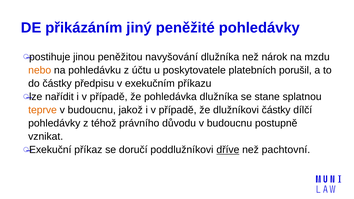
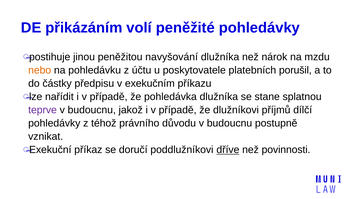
jiný: jiný -> volí (139, 28)
teprve colour: orange -> purple (43, 110)
dlužníkovi částky: částky -> příjmů (276, 110)
pachtovní: pachtovní -> povinnosti (286, 150)
